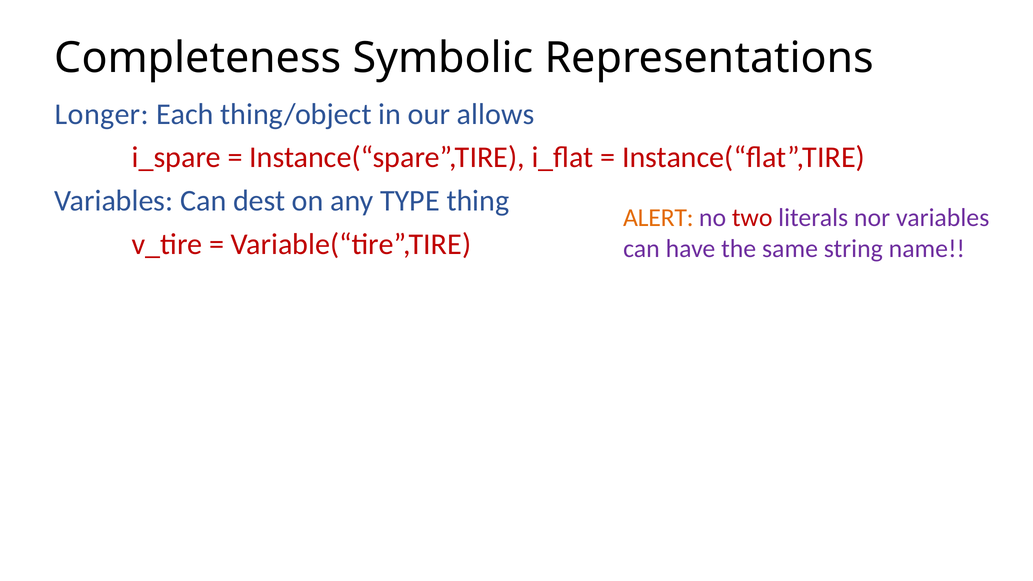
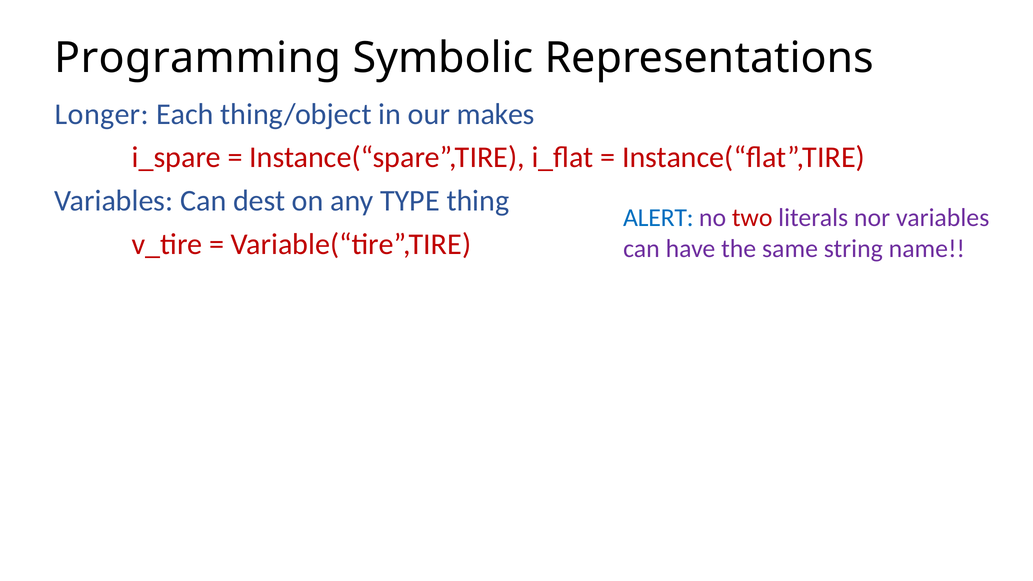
Completeness: Completeness -> Programming (198, 58)
allows: allows -> makes (496, 114)
ALERT colour: orange -> blue (658, 218)
